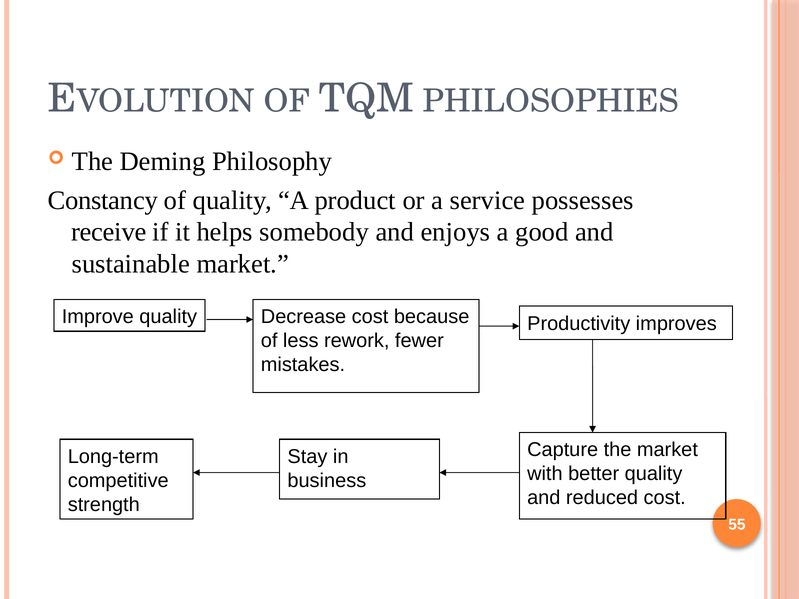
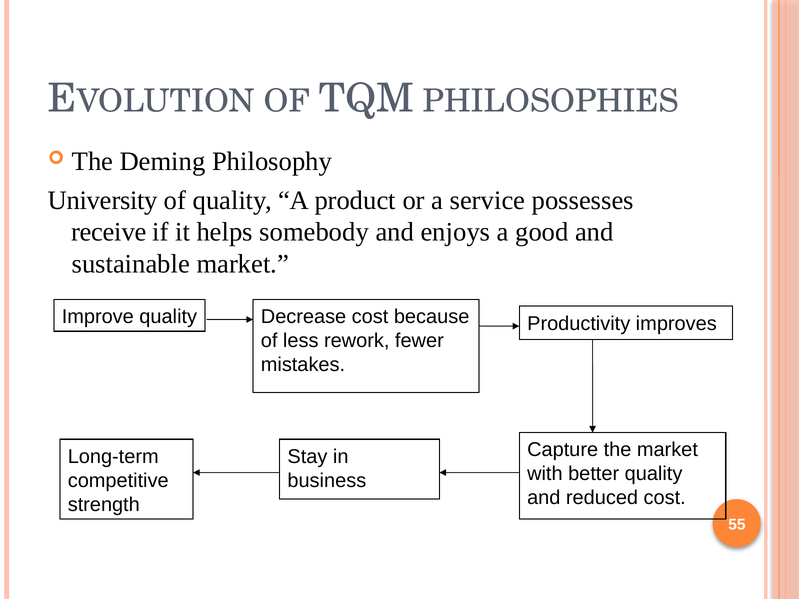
Constancy: Constancy -> University (103, 200)
